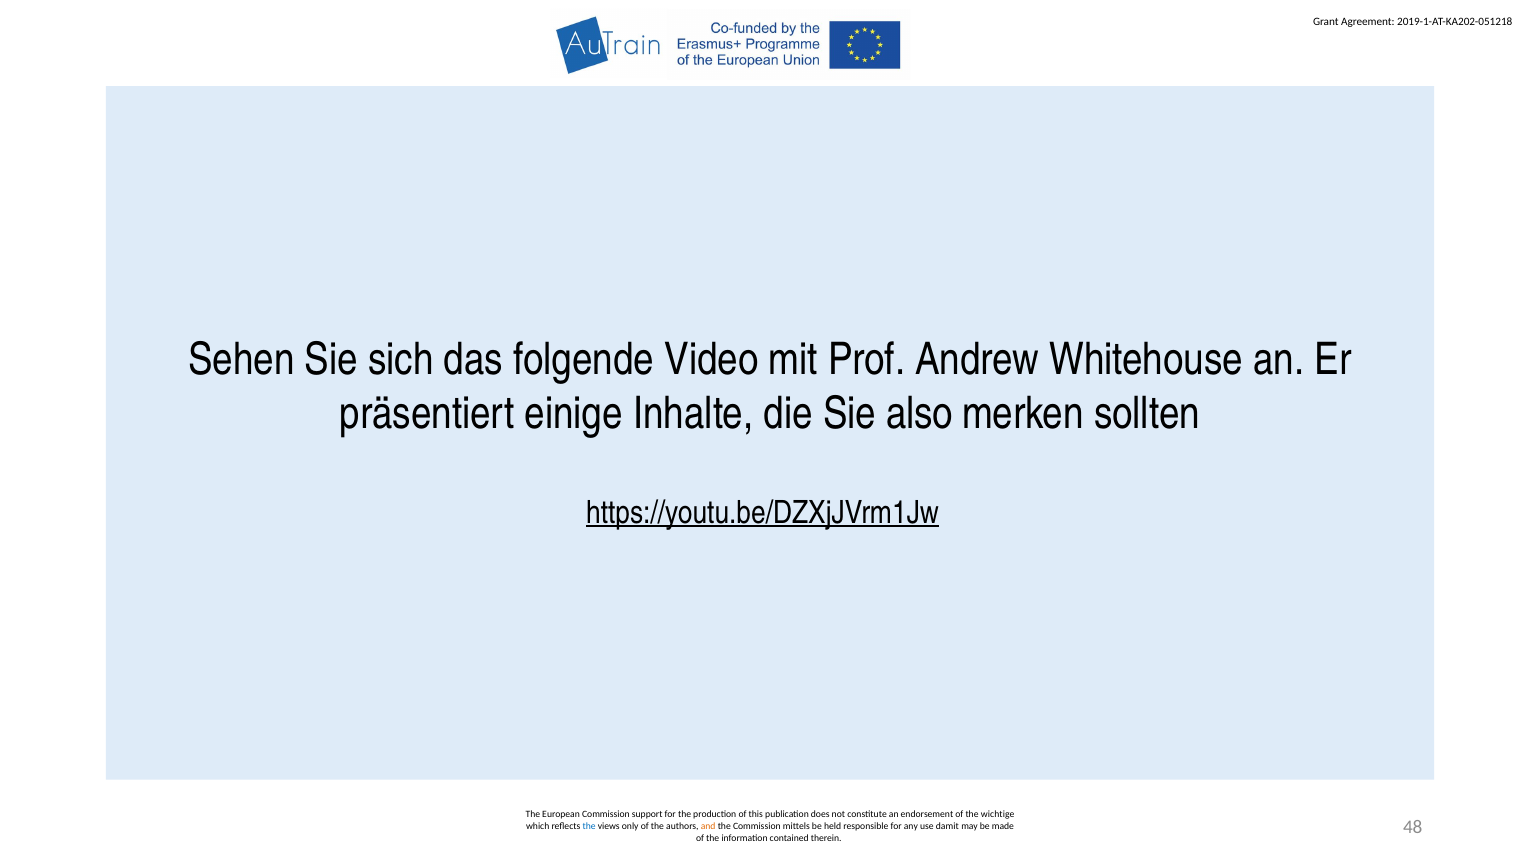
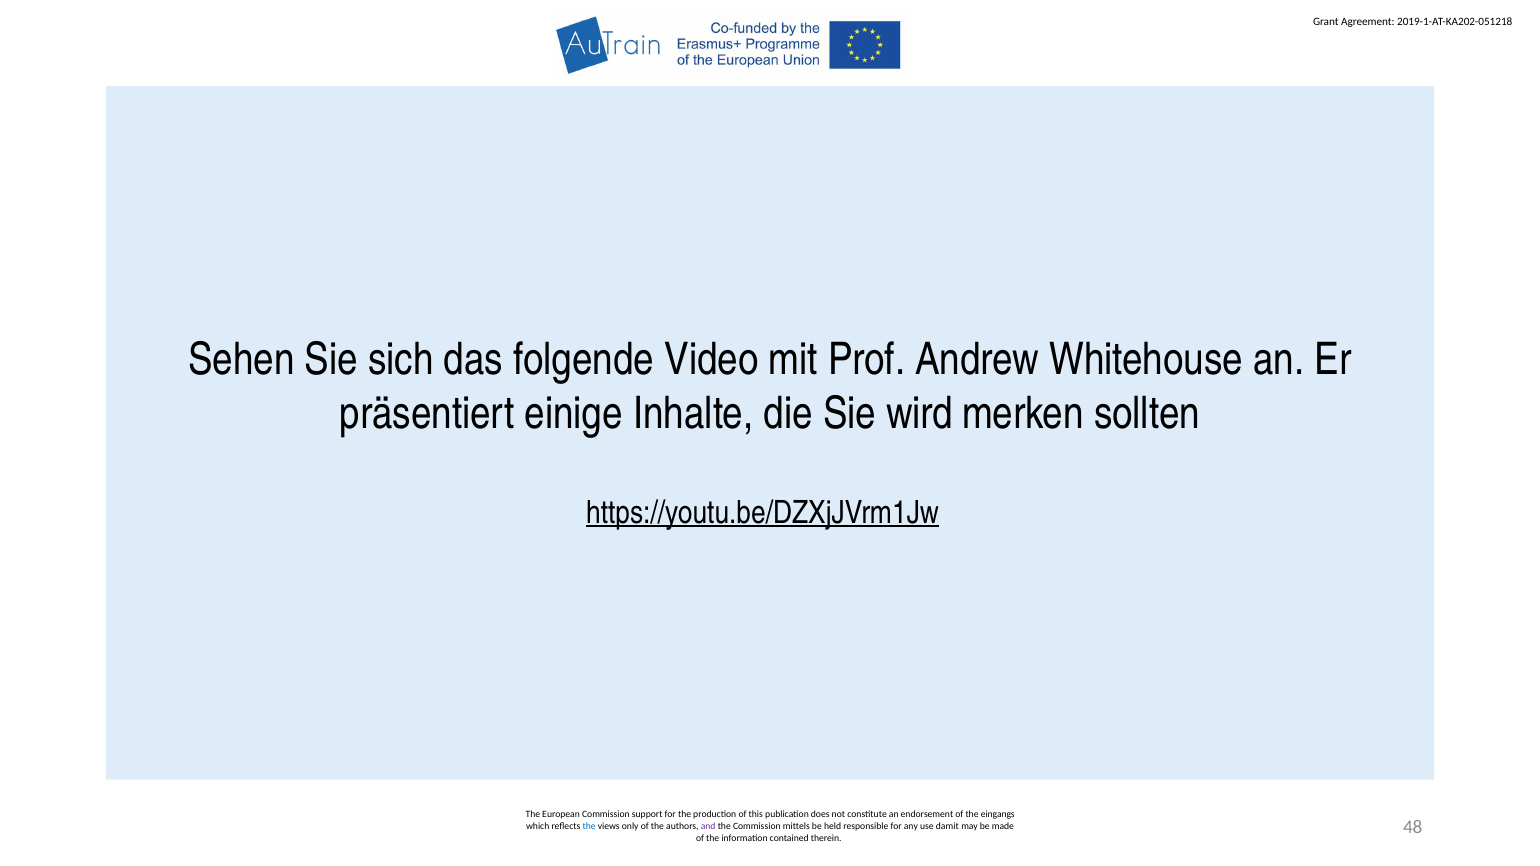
also: also -> wird (919, 414)
wichtige: wichtige -> eingangs (998, 815)
and colour: orange -> purple (708, 827)
